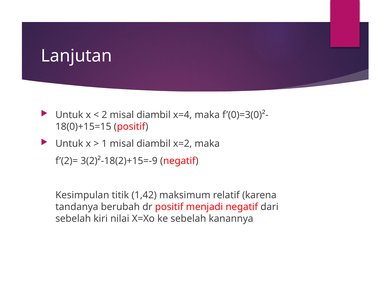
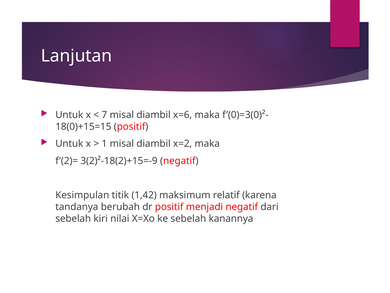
2: 2 -> 7 (104, 115)
x=4: x=4 -> x=6 (183, 115)
